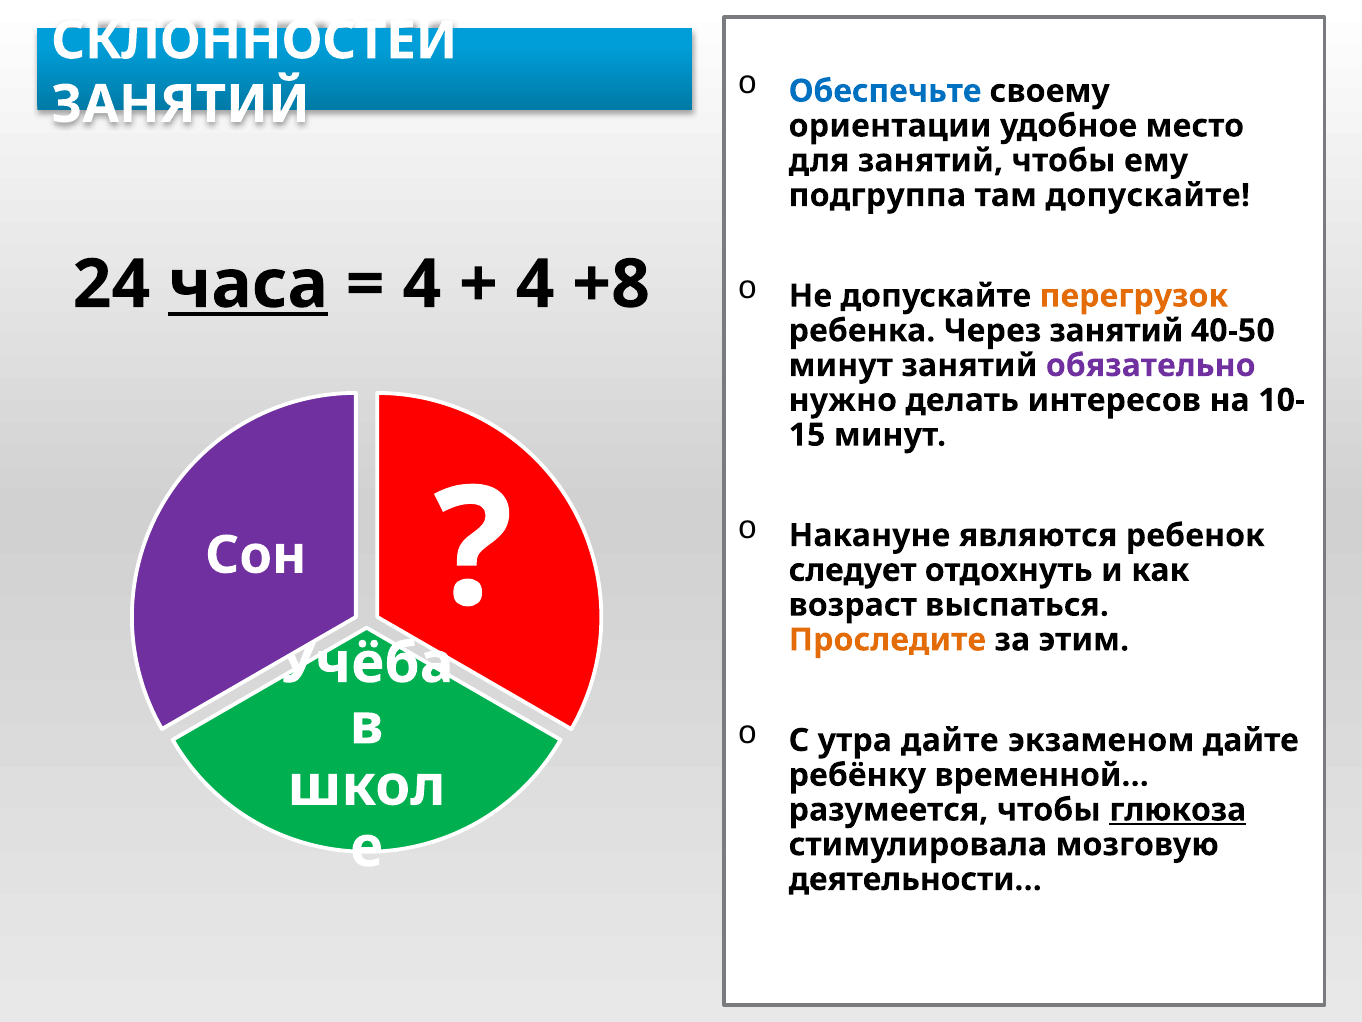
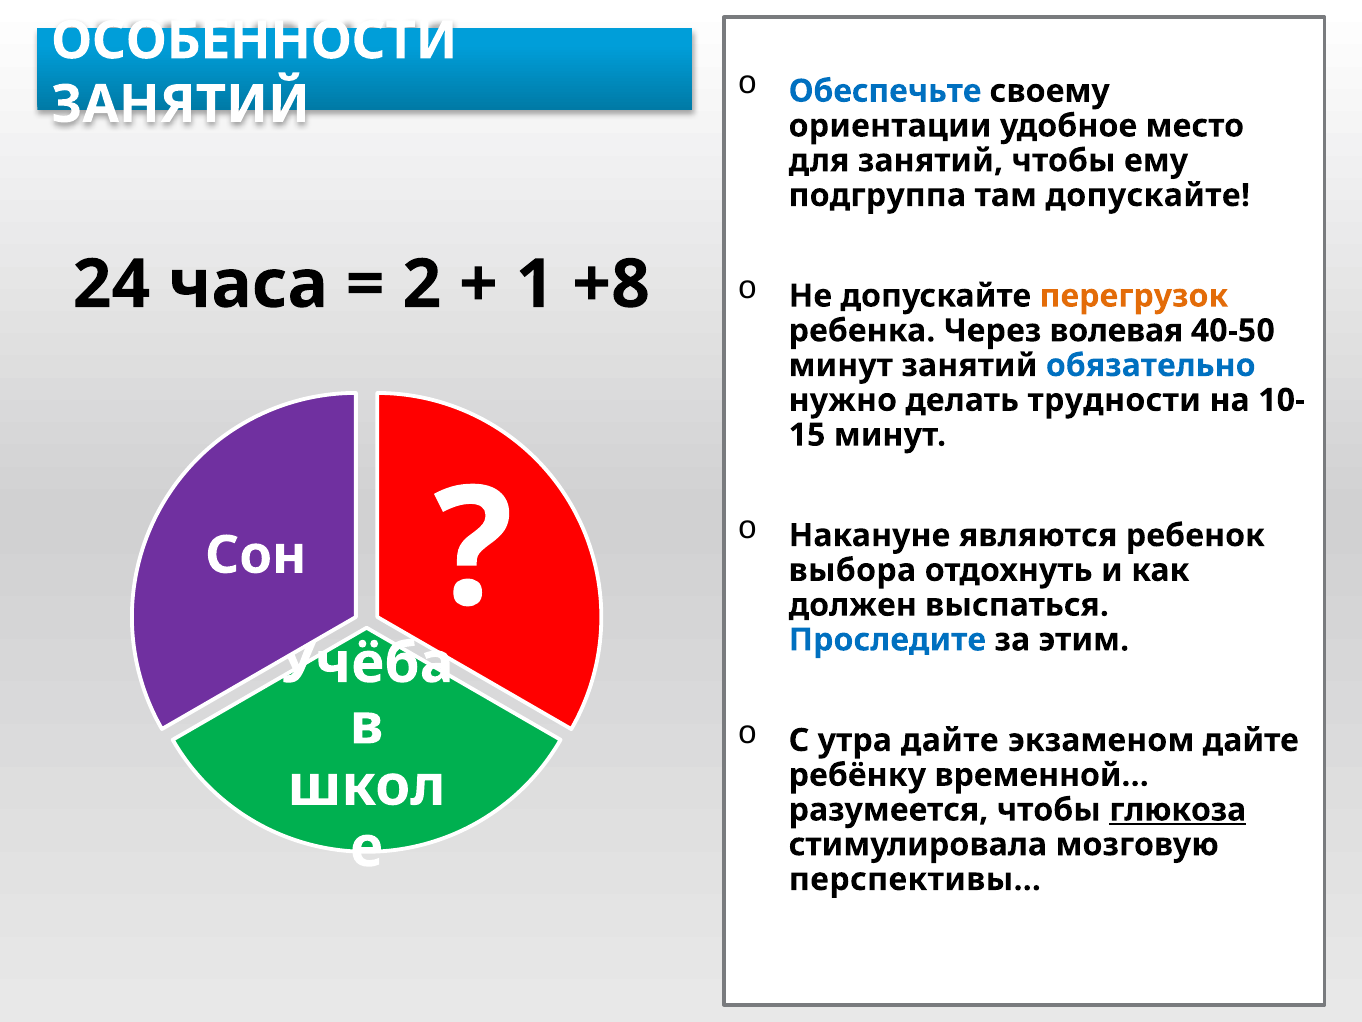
СКЛОННОСТЕЙ: СКЛОННОСТЕЙ -> ОСОБЕННОСТИ (254, 41)
часа underline: present -> none (248, 284)
4: 4 -> 2 (422, 284)
4: 4 -> 1 (535, 284)
Через занятий: занятий -> волевая (1116, 331)
обязательно colour: purple -> blue (1151, 365)
интересов: интересов -> трудности (1114, 400)
следует: следует -> выбора (852, 570)
возраст: возраст -> должен (853, 605)
Проследите colour: orange -> blue (887, 640)
деятельности…: деятельности… -> перспективы… (915, 879)
